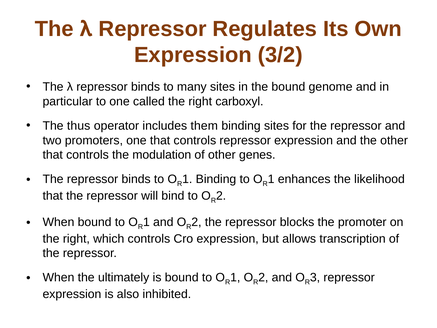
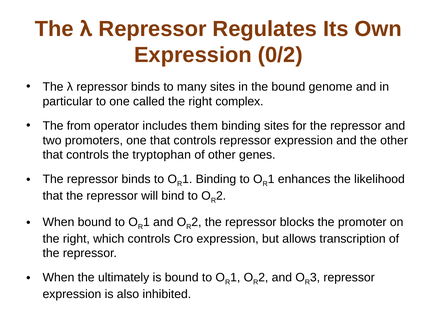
3/2: 3/2 -> 0/2 (280, 55)
carboxyl: carboxyl -> complex (239, 101)
thus: thus -> from (79, 126)
modulation: modulation -> tryptophan (162, 155)
